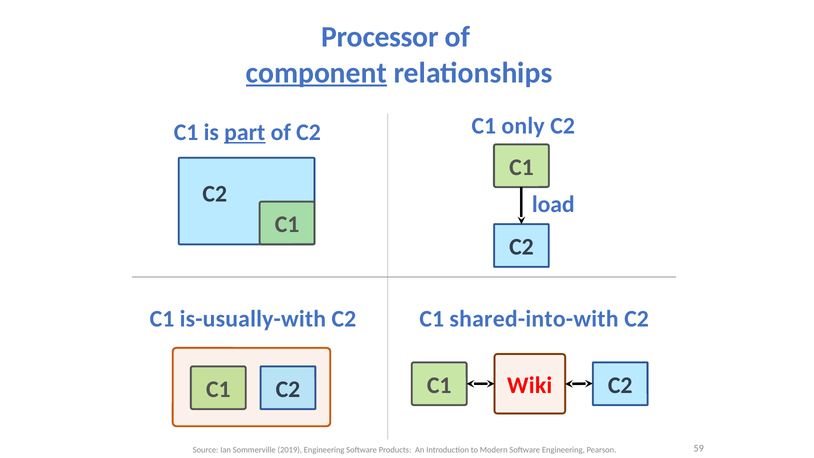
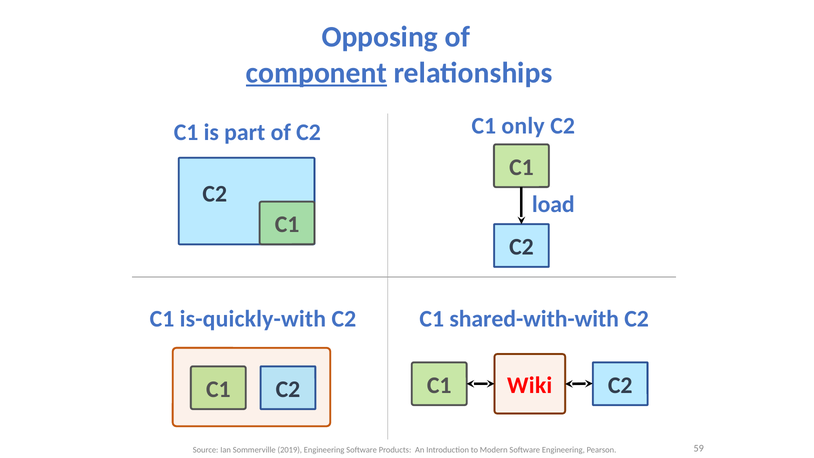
Processor: Processor -> Opposing (380, 37)
part underline: present -> none (245, 132)
is-usually-with: is-usually-with -> is-quickly-with (253, 319)
shared-into-with: shared-into-with -> shared-with-with (534, 319)
